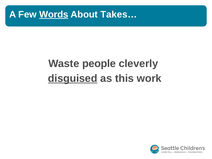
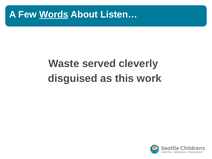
Takes…: Takes… -> Listen… (119, 14)
people: people -> served (99, 64)
disguised underline: present -> none (73, 78)
